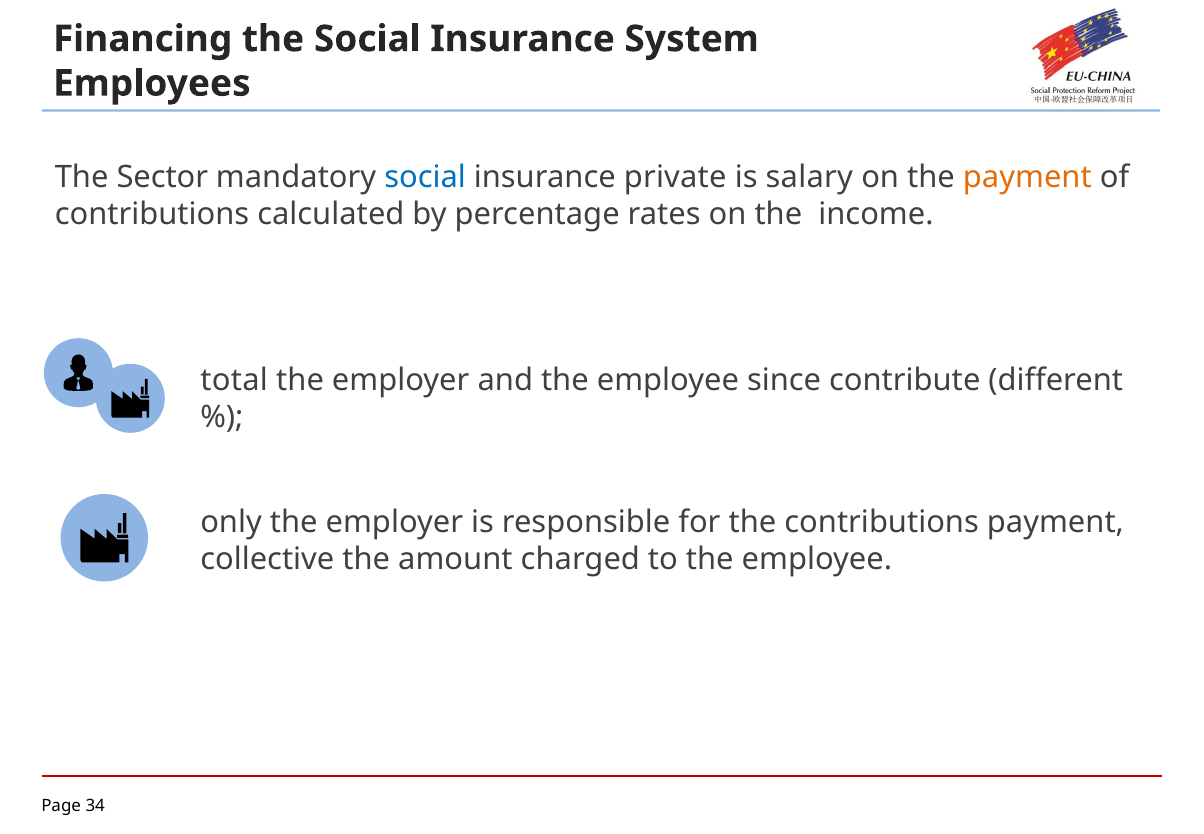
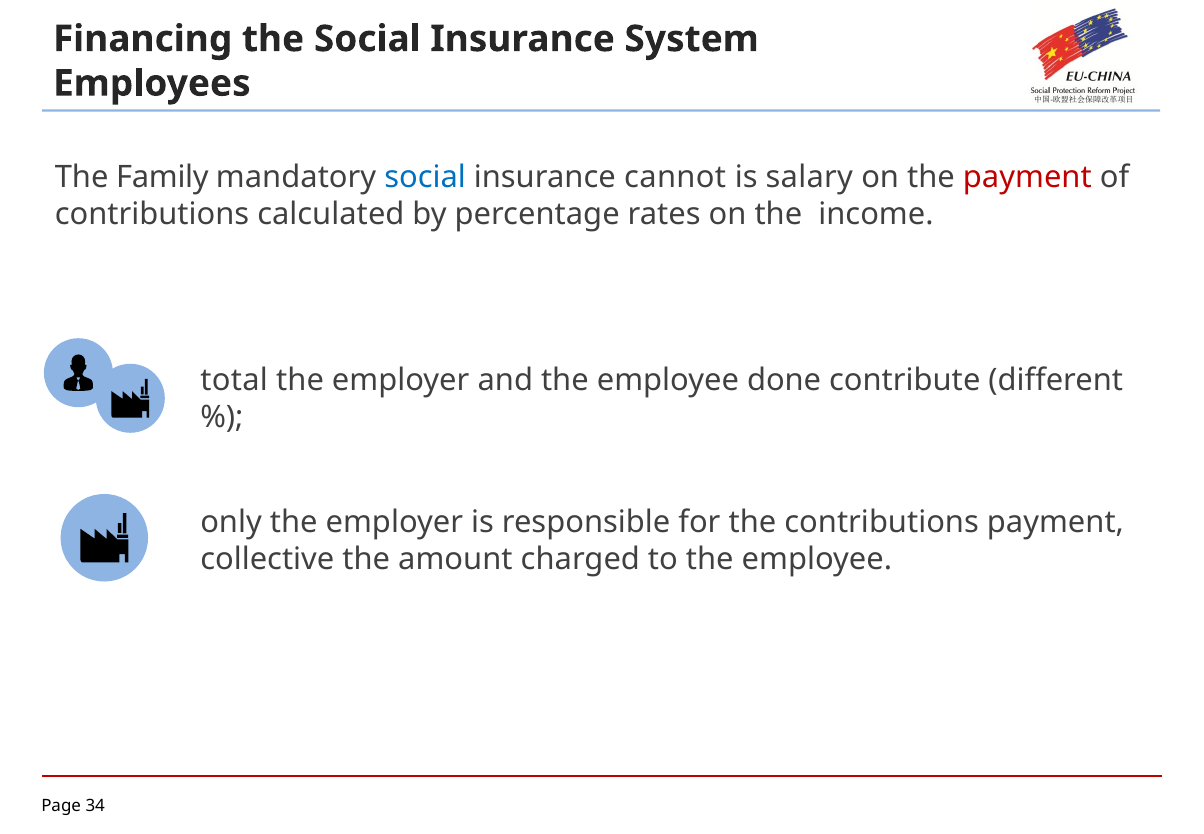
Sector: Sector -> Family (162, 177)
private: private -> cannot (675, 177)
payment colour: orange -> red (1027, 177)
since: since -> done (784, 380)
